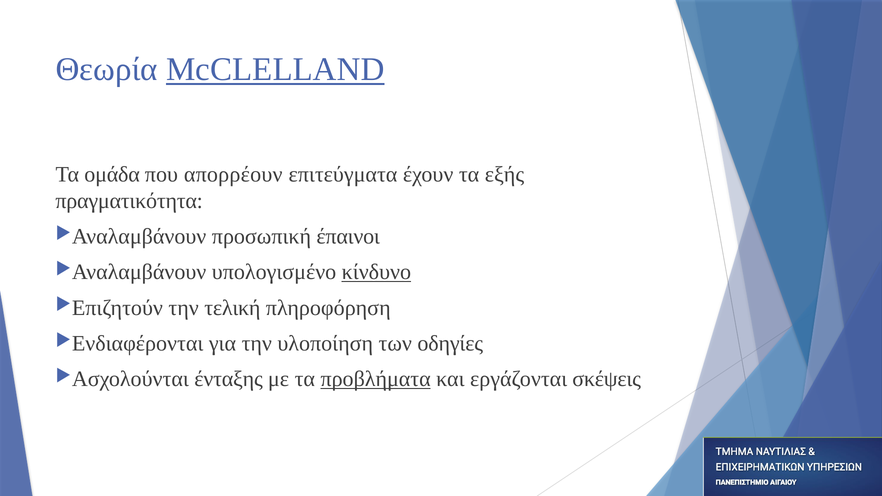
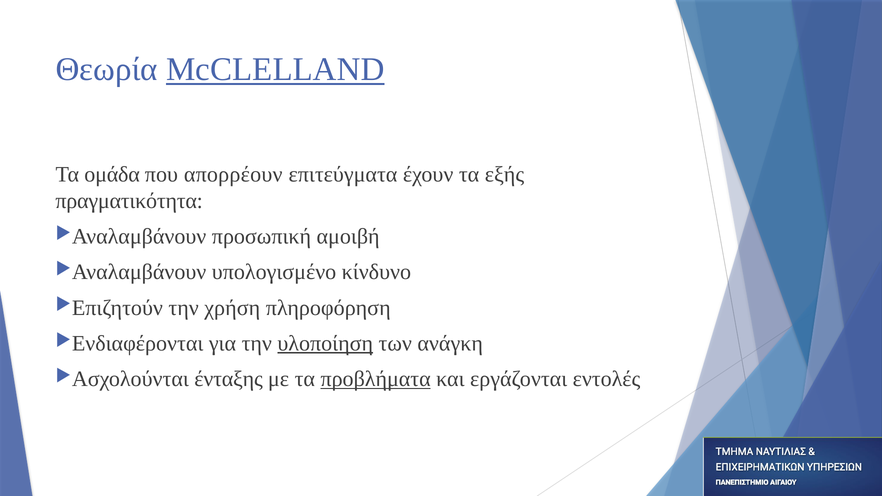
έπαινοι: έπαινοι -> αμοιβή (348, 237)
κίνδυνο underline: present -> none (376, 272)
τελική: τελική -> χρήση (232, 308)
υλοποίηση underline: none -> present (325, 343)
οδηγίες: οδηγίες -> ανάγκη (450, 343)
σκέψεις: σκέψεις -> εντολές (606, 379)
